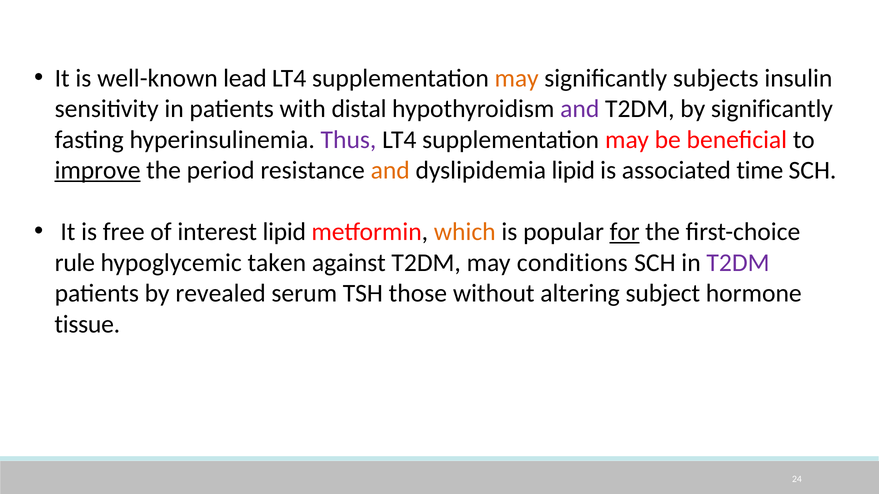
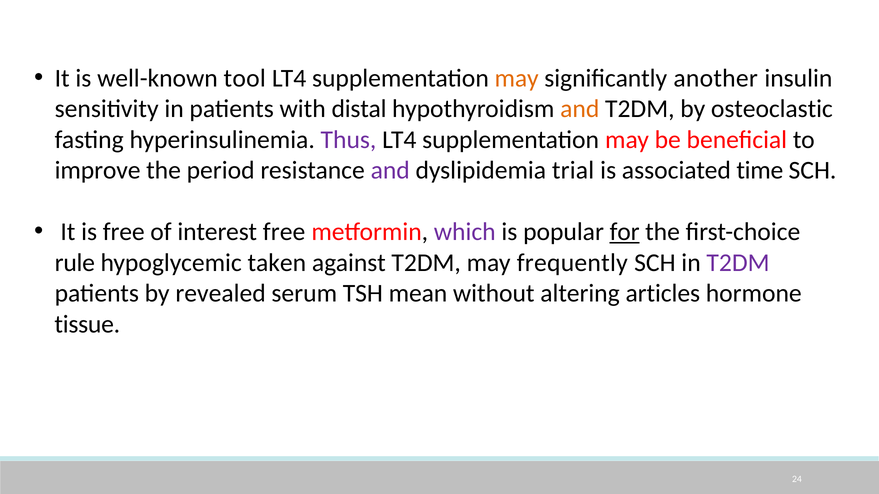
lead: lead -> tool (245, 78)
subjects: subjects -> another (716, 78)
and colour: purple -> orange (580, 109)
by significantly: significantly -> osteoclastic (772, 109)
improve underline: present -> none (98, 171)
and colour: orange -> purple (390, 171)
dyslipidemia lipid: lipid -> trial (573, 171)
interest lipid: lipid -> free (284, 232)
which colour: orange -> purple (465, 232)
conditions: conditions -> frequently (572, 263)
those: those -> mean (418, 294)
subject: subject -> articles (663, 294)
